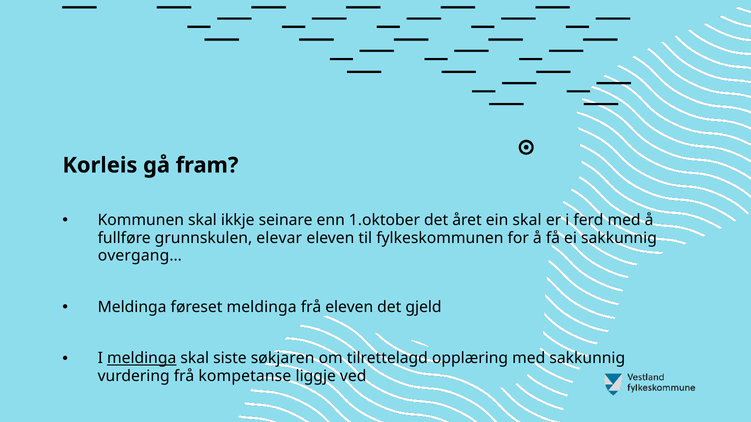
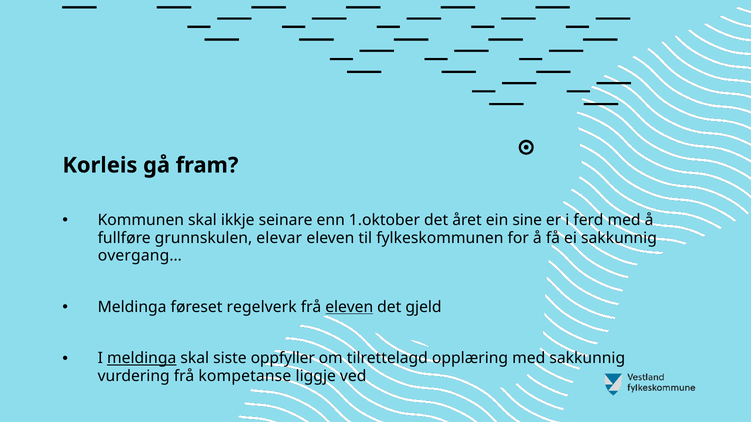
ein skal: skal -> sine (527, 220)
føreset meldinga: meldinga -> regelverk (262, 307)
eleven underline: none -> present (349, 307)
søkjaren: søkjaren -> oppfyller (283, 359)
